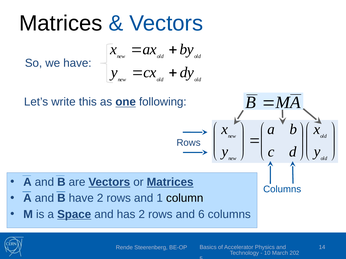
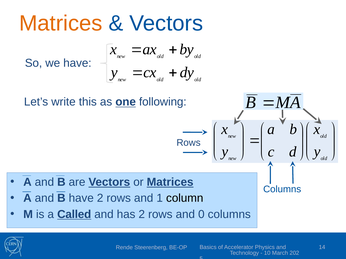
Matrices colour: black -> orange (61, 23)
Space: Space -> Called (74, 215)
6: 6 -> 0 (201, 215)
